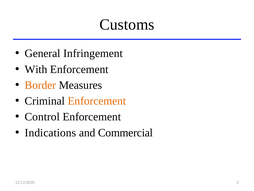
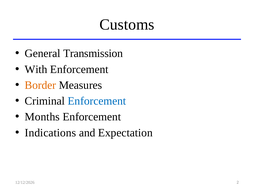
Infringement: Infringement -> Transmission (93, 53)
Enforcement colour: orange -> blue (97, 101)
Control: Control -> Months (42, 117)
Commercial: Commercial -> Expectation (125, 132)
